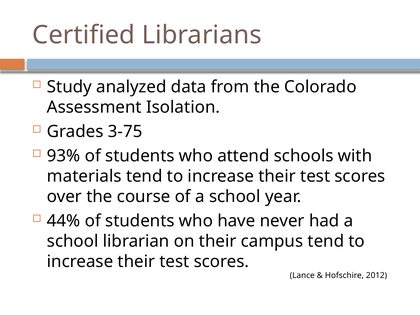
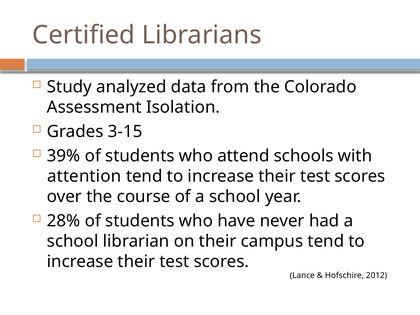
3-75: 3-75 -> 3-15 (125, 132)
93%: 93% -> 39% (64, 156)
materials: materials -> attention (84, 176)
44%: 44% -> 28% (64, 221)
